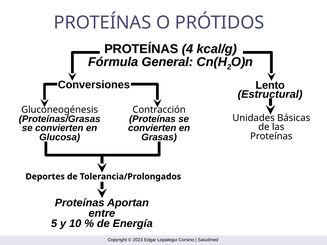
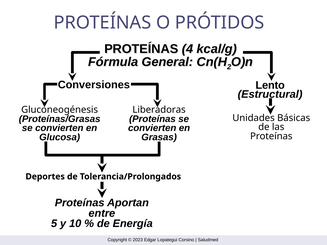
Contracción: Contracción -> Liberadoras (159, 110)
